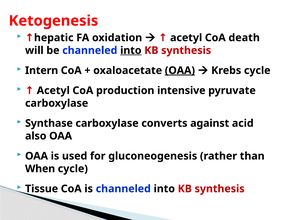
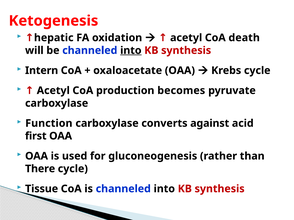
OAA underline: present -> none (180, 71)
intensive: intensive -> becomes (181, 91)
Synthase: Synthase -> Function (49, 124)
also: also -> first (36, 136)
When: When -> There (40, 169)
